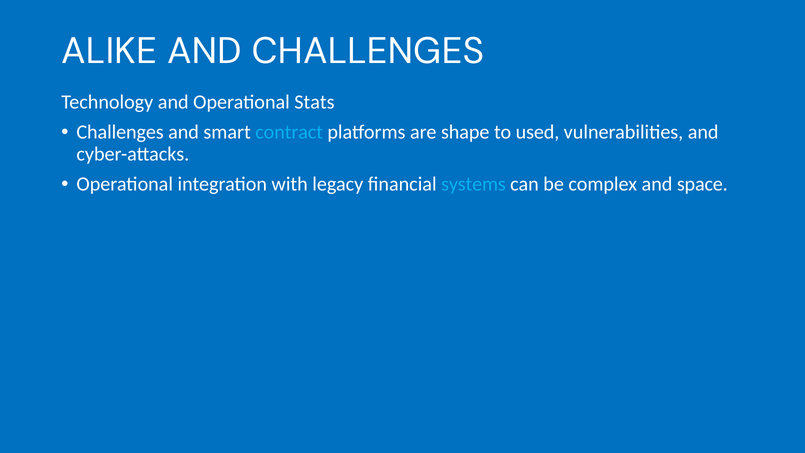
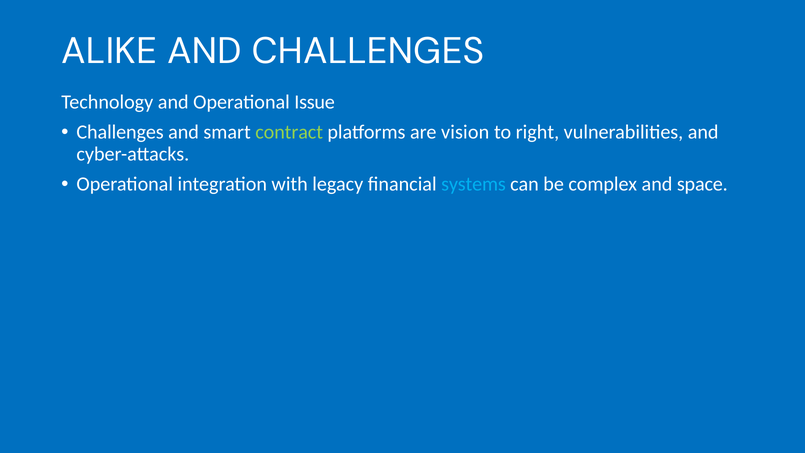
Stats: Stats -> Issue (315, 102)
contract colour: light blue -> light green (289, 132)
shape: shape -> vision (465, 132)
used: used -> right (537, 132)
